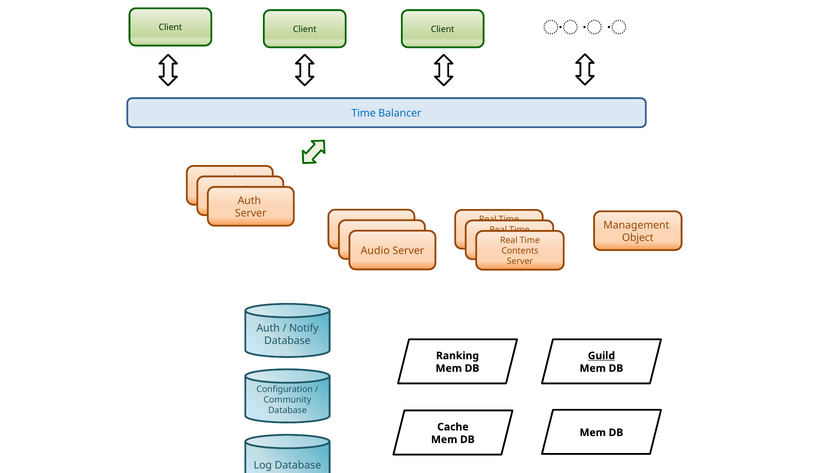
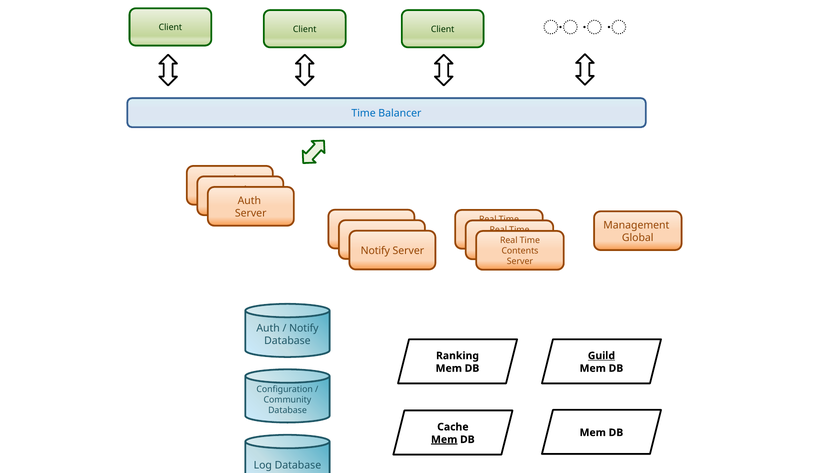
Object: Object -> Global (638, 237)
Audio: Audio -> Notify (375, 251)
Mem underline: none -> present (444, 439)
